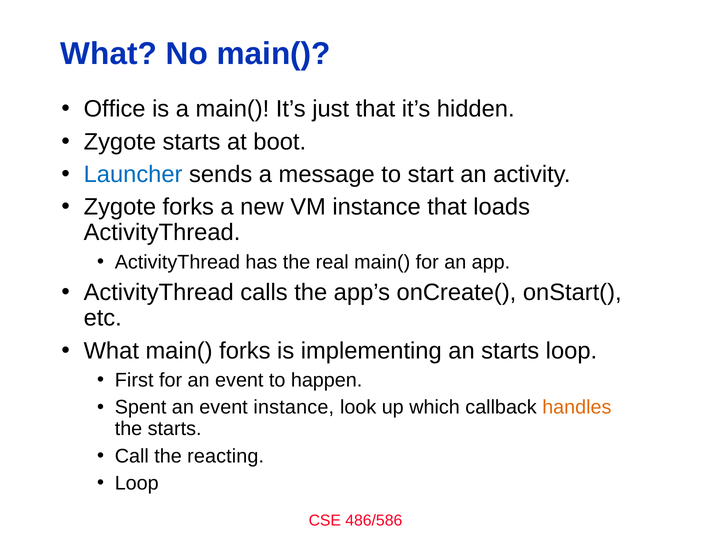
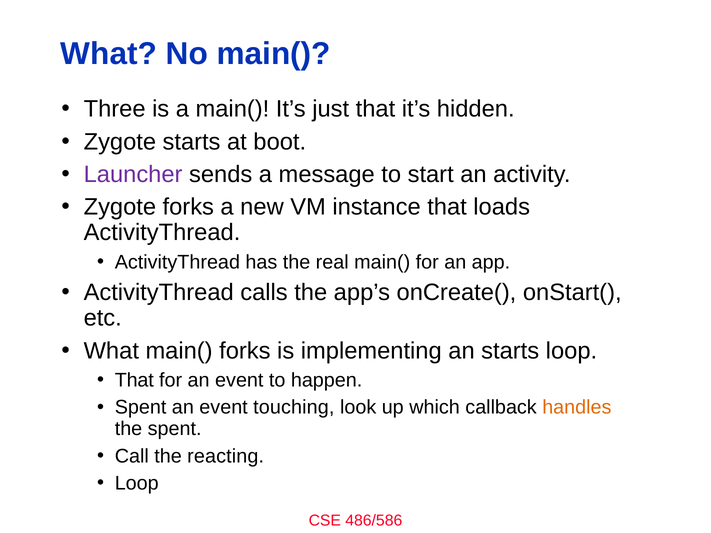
Office: Office -> Three (115, 109)
Launcher colour: blue -> purple (133, 174)
First: First -> That (134, 380)
event instance: instance -> touching (294, 408)
the starts: starts -> spent (175, 429)
